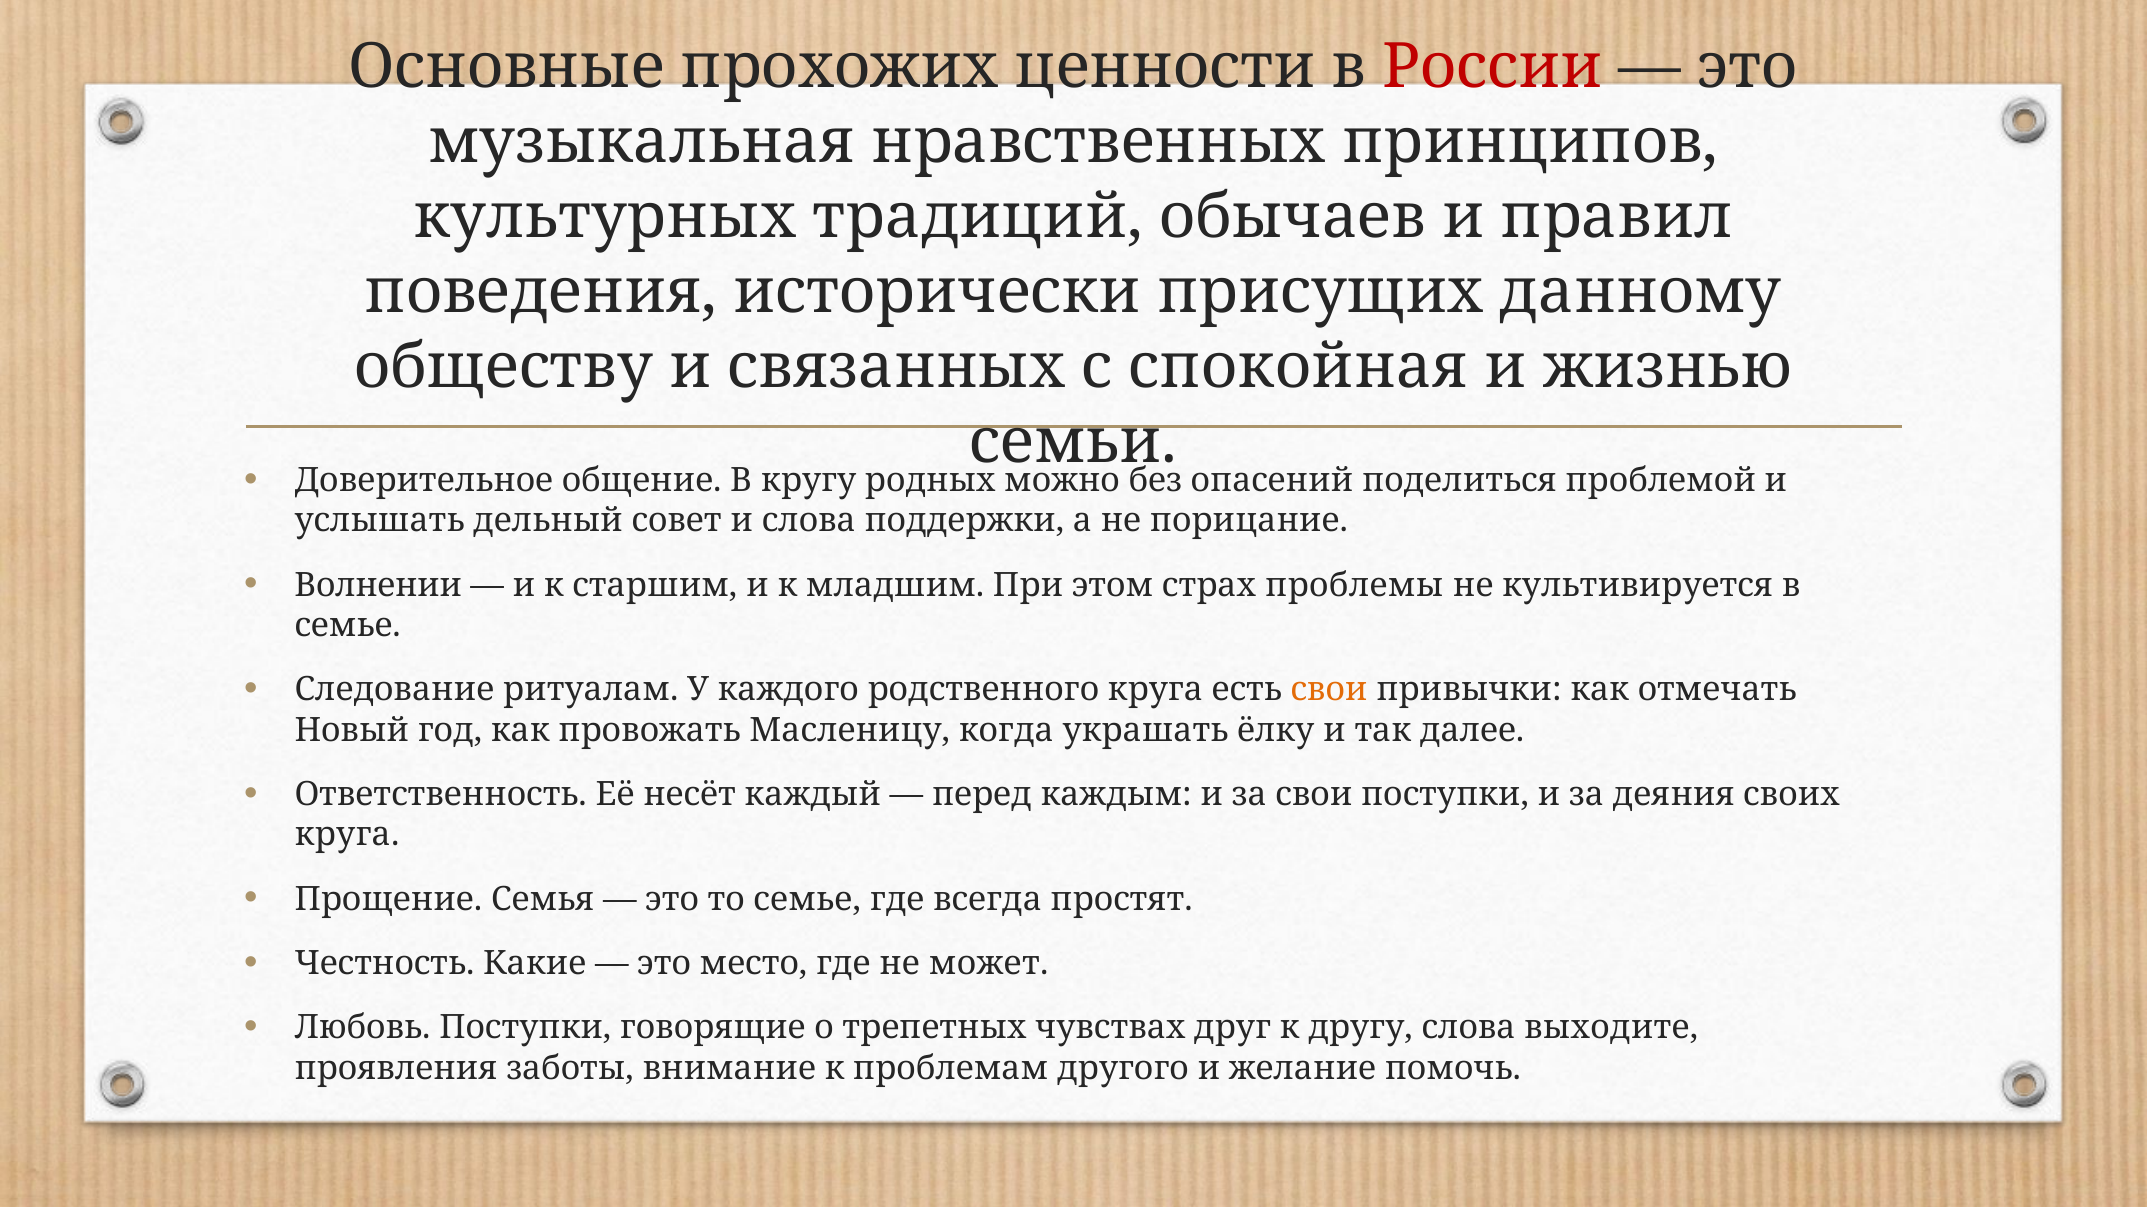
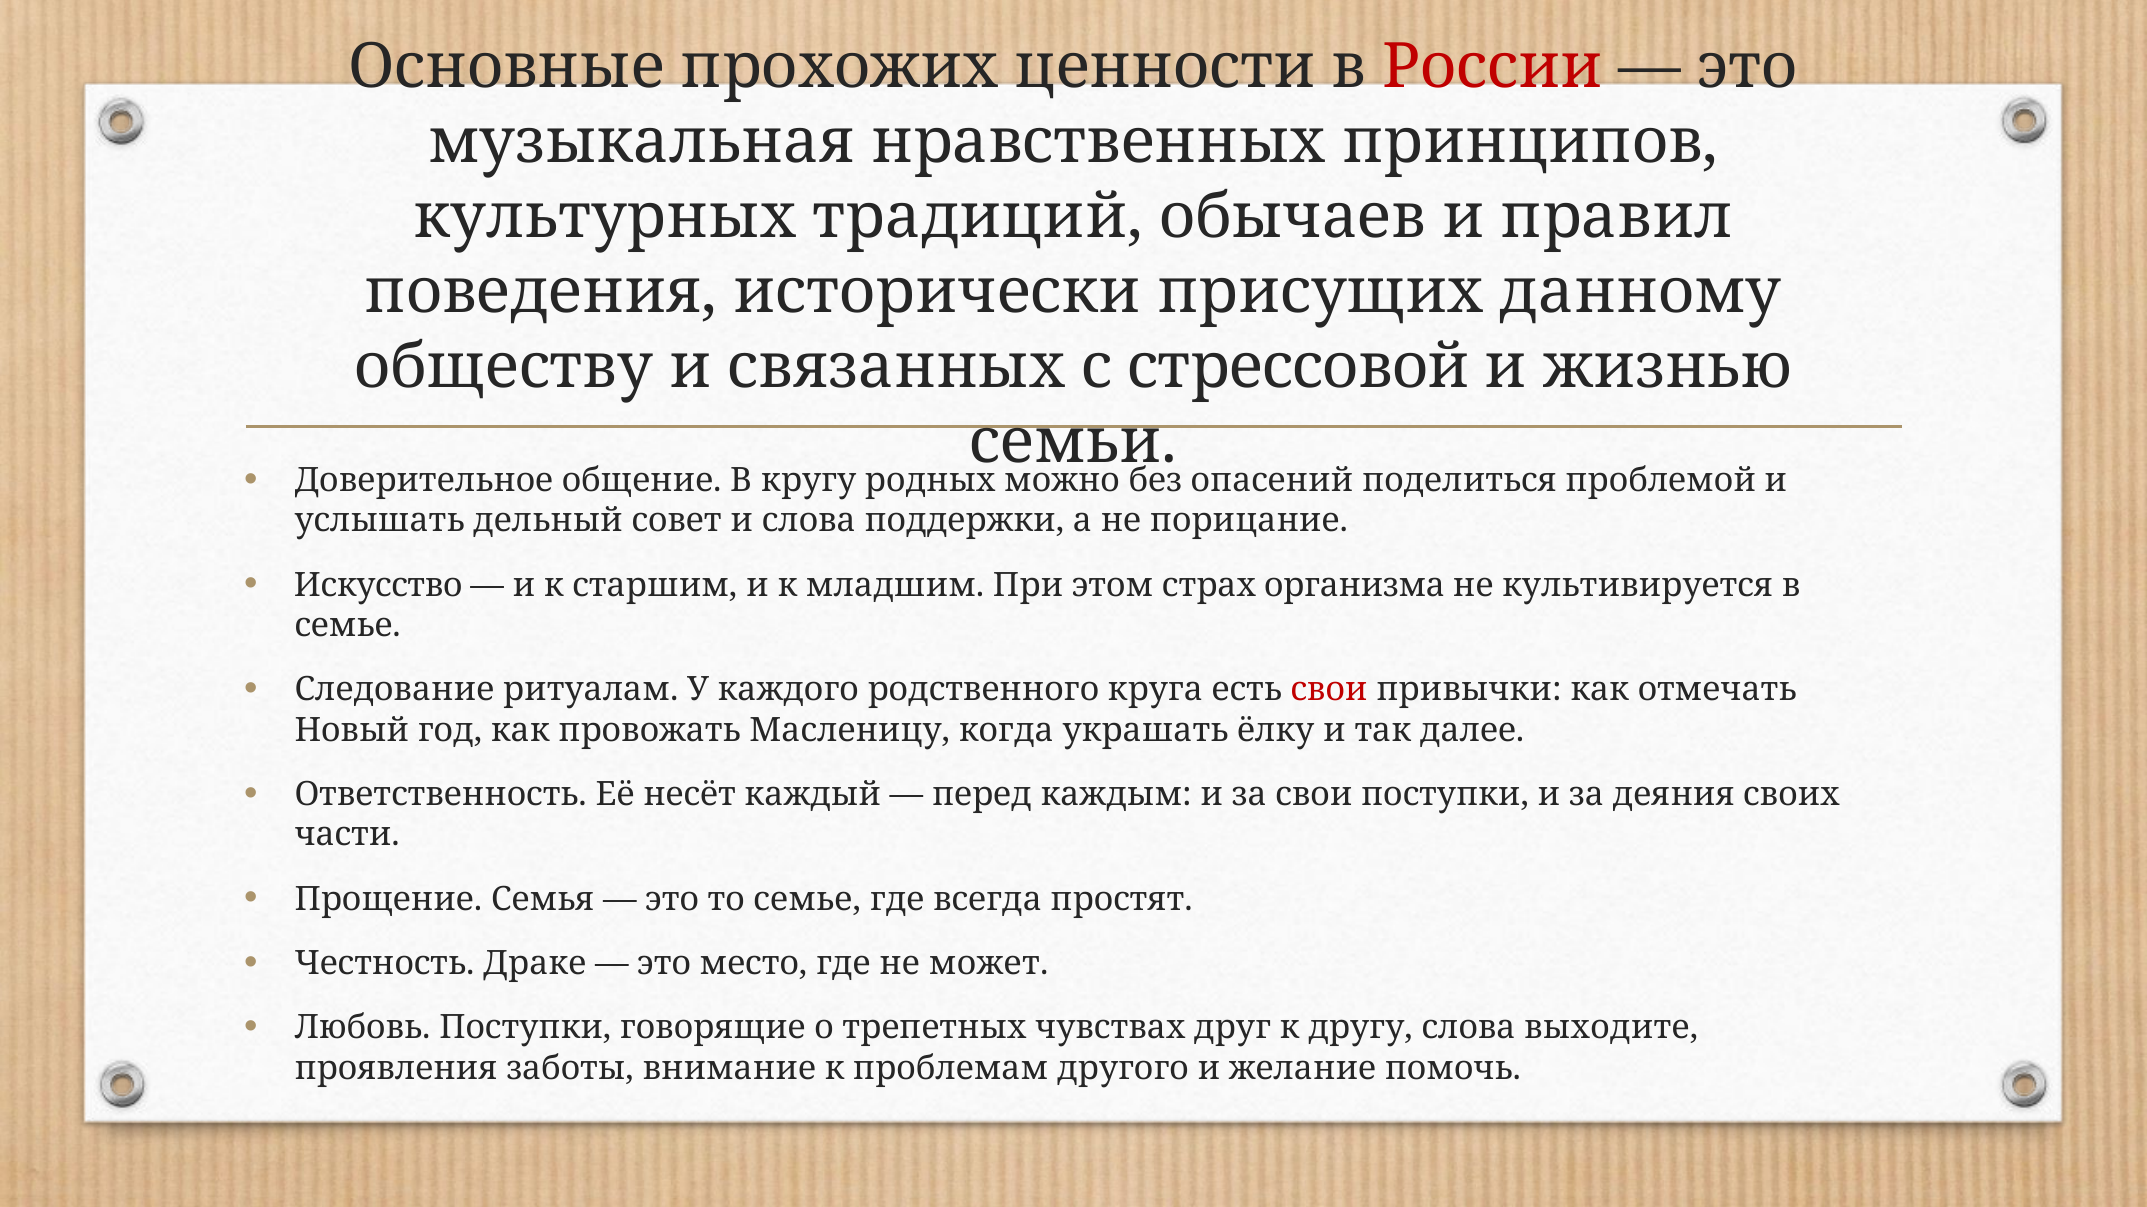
спокойная: спокойная -> стрессовой (1299, 367)
Волнении: Волнении -> Искусство (378, 585)
проблемы: проблемы -> организма (1355, 585)
свои colour: orange -> red (1329, 690)
круга: круга -> части (347, 835)
Какие: Какие -> Драке (535, 964)
